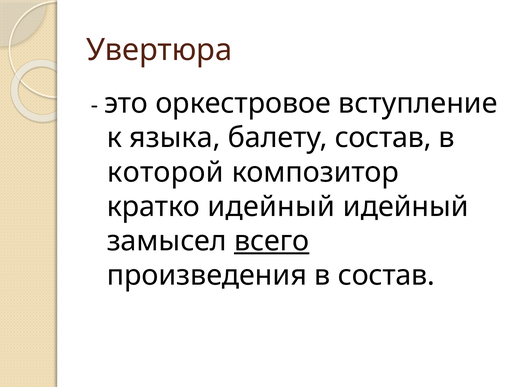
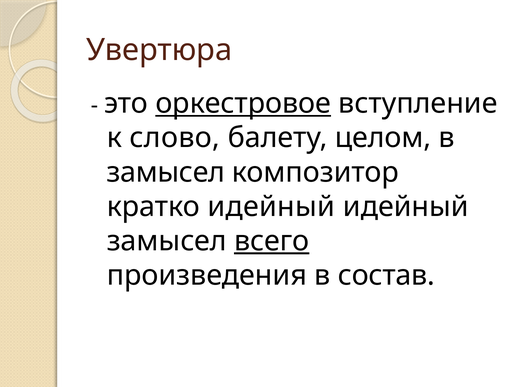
оркестровое underline: none -> present (243, 103)
языка: языка -> слово (175, 138)
балету состав: состав -> целом (383, 138)
которой: которой -> замысел (166, 172)
